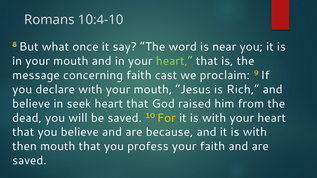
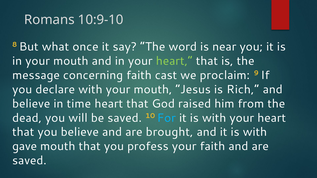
10:4-10: 10:4-10 -> 10:9-10 (101, 20)
seek: seek -> time (79, 104)
For colour: yellow -> light blue (166, 118)
because: because -> brought (170, 132)
then: then -> gave (25, 147)
